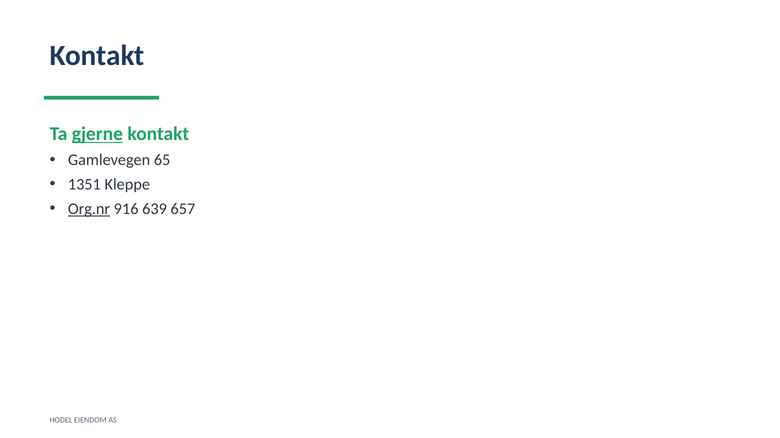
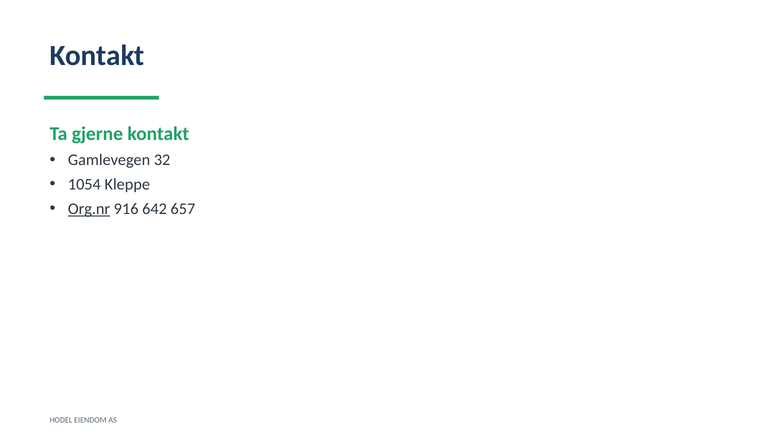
gjerne underline: present -> none (97, 134)
65: 65 -> 32 (162, 160)
1351: 1351 -> 1054 (84, 185)
639: 639 -> 642 (155, 209)
